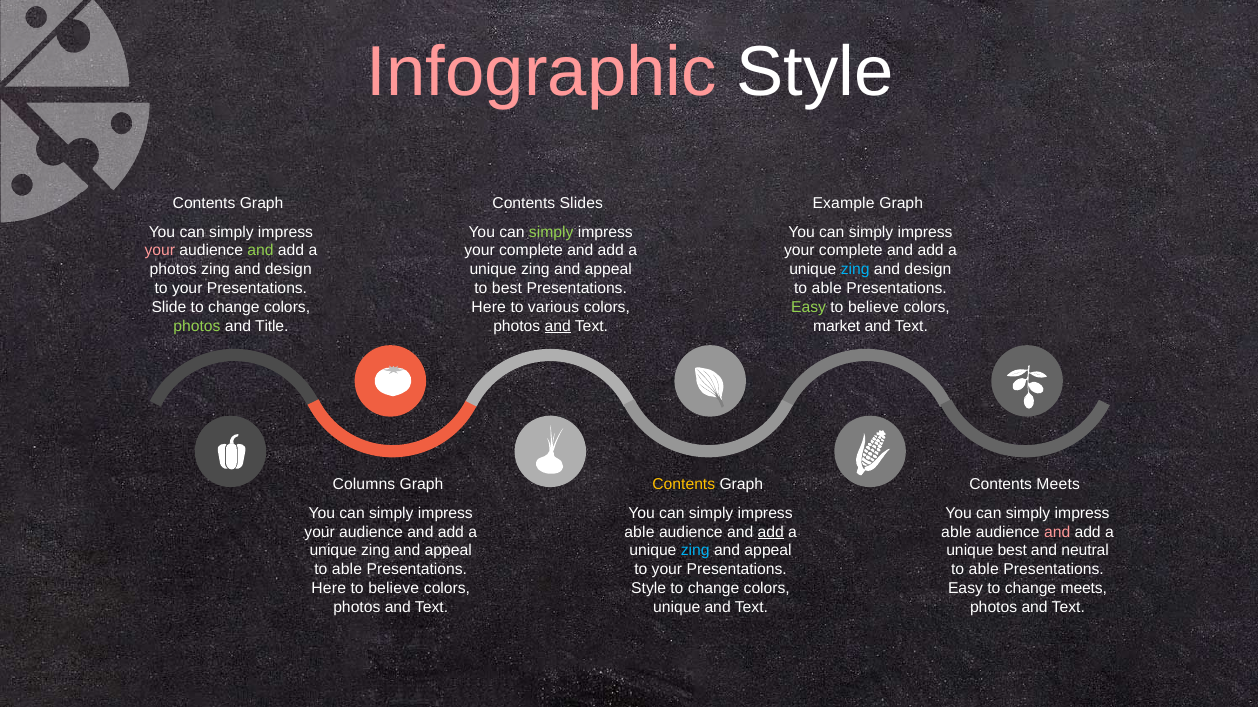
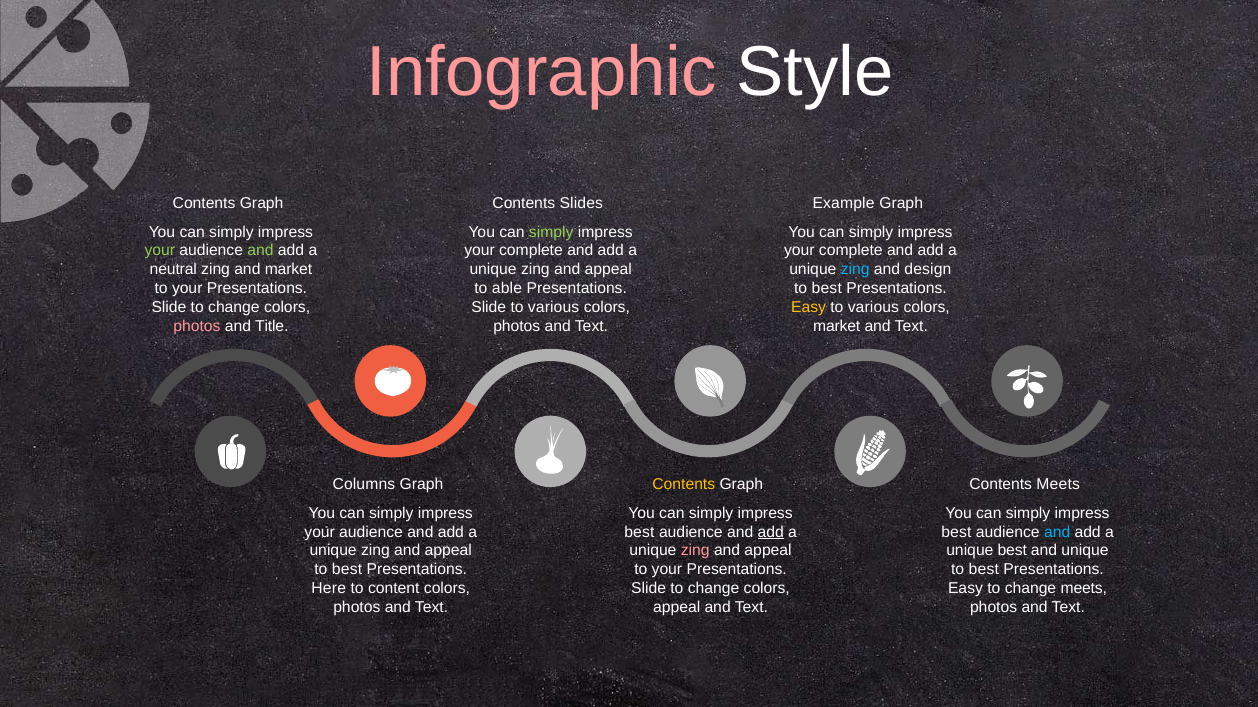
your colour: pink -> light green (160, 251)
photos: photos -> neutral (173, 270)
design: design -> market (288, 270)
to best: best -> able (507, 289)
able: able -> best (827, 289)
Here: Here -> Slide (489, 308)
Easy colour: light green -> yellow (809, 308)
believe: believe -> various (873, 308)
photos colour: light green -> pink (197, 326)
and underline: present -> none (558, 326)
able: able -> best (639, 532)
able: able -> best (956, 532)
and colour: pink -> light blue (1057, 532)
zing colour: light blue -> pink (695, 551)
and neutral: neutral -> unique (1085, 551)
able: able -> best (347, 570)
able: able -> best (984, 570)
believe: believe -> content (394, 589)
Style: Style -> Slide (649, 589)
unique: unique -> appeal (677, 608)
